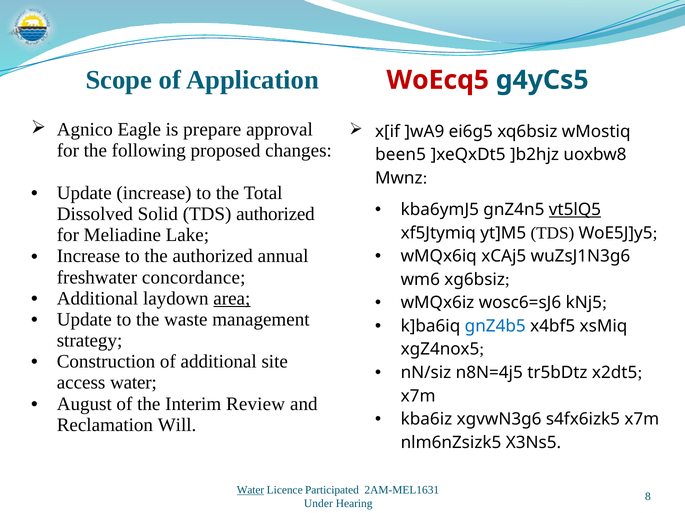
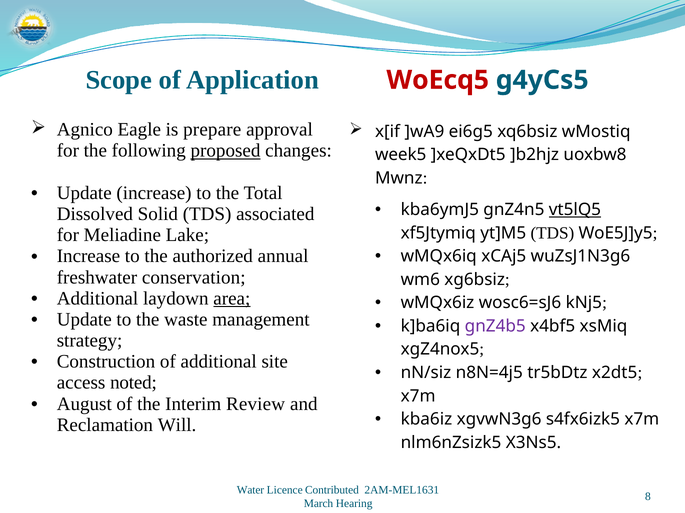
proposed underline: none -> present (225, 151)
been5: been5 -> week5 (401, 155)
TDS authorized: authorized -> associated (275, 214)
concordance: concordance -> conservation (194, 278)
gnZ4b5 colour: blue -> purple (495, 327)
access water: water -> noted (133, 383)
Water underline: present -> none (250, 491)
Participated: Participated -> Contributed (332, 491)
Under: Under -> March (319, 504)
